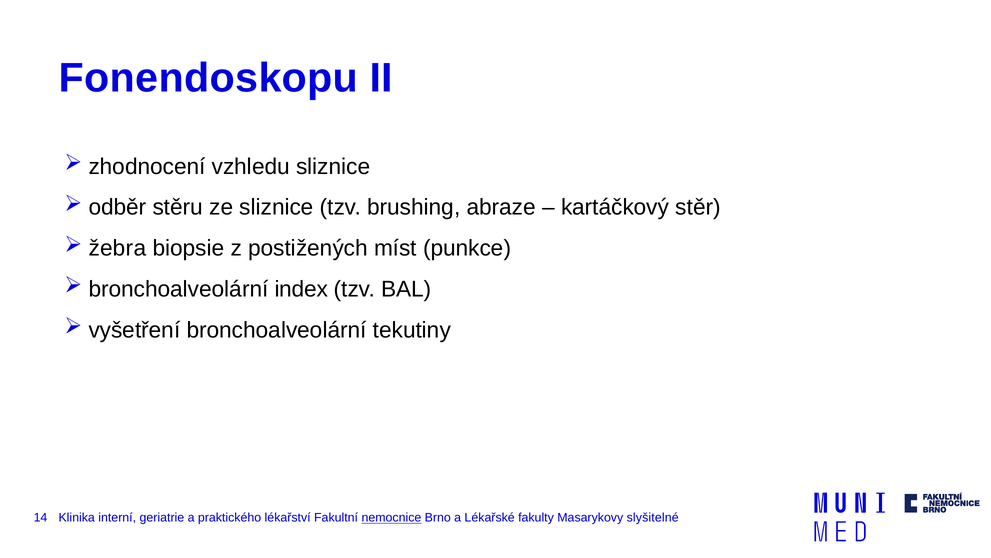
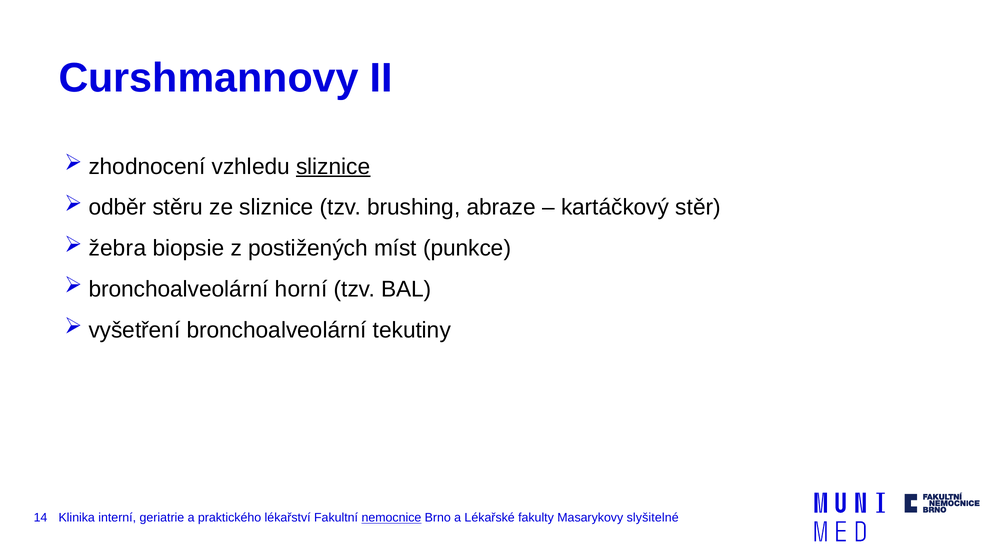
Fonendoskopu: Fonendoskopu -> Curshmannovy (209, 78)
sliznice underline: none -> present (333, 166)
index: index -> horní (301, 289)
